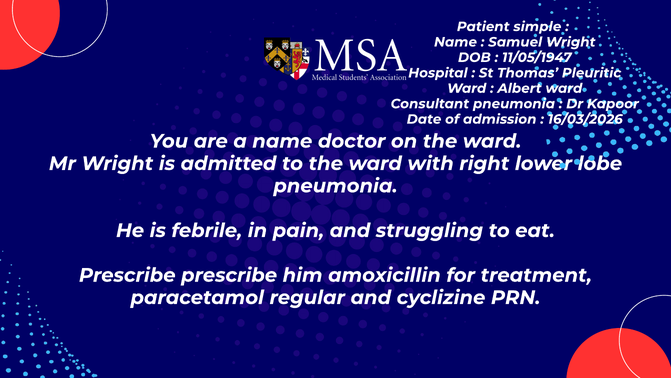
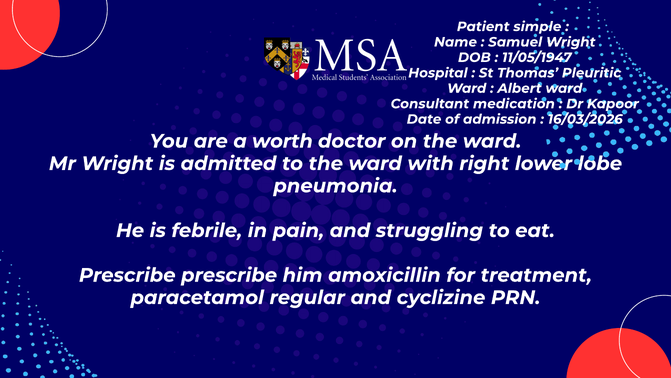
Consultant pneumonia: pneumonia -> medication (514, 104)
a name: name -> worth (282, 141)
